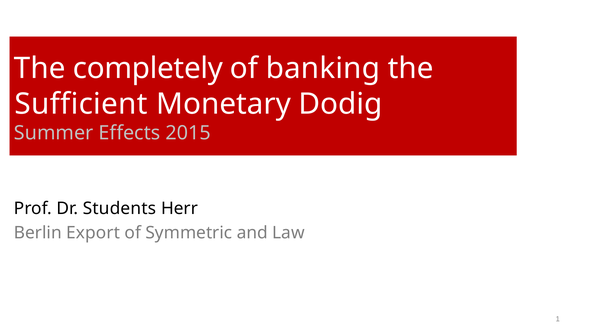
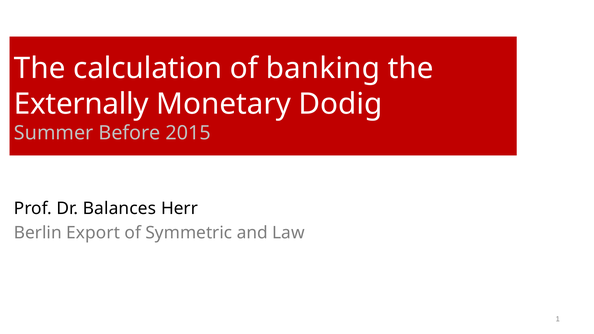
completely: completely -> calculation (148, 68)
Sufficient: Sufficient -> Externally (81, 104)
Effects: Effects -> Before (129, 133)
Students: Students -> Balances (119, 208)
